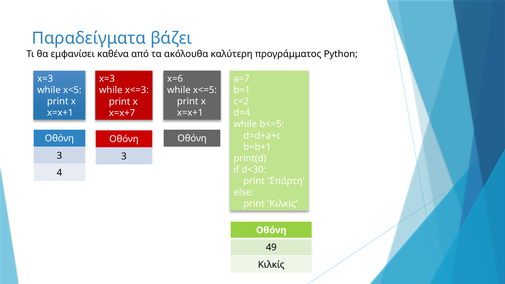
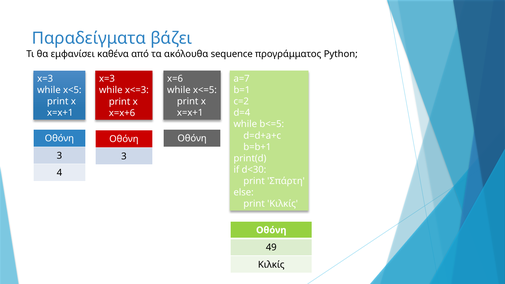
καλύτερη: καλύτερη -> sequence (232, 54)
x=x+7: x=x+7 -> x=x+6 (122, 113)
